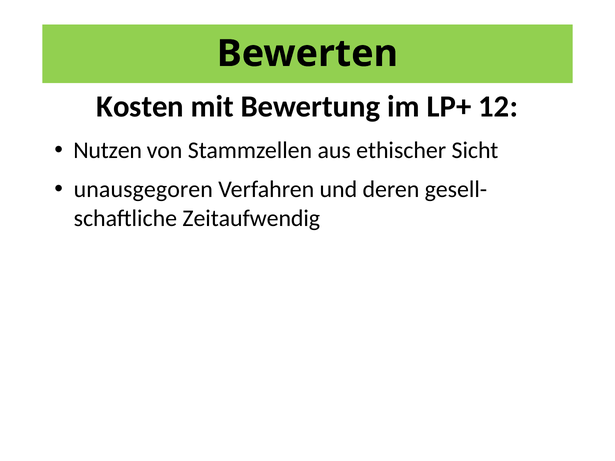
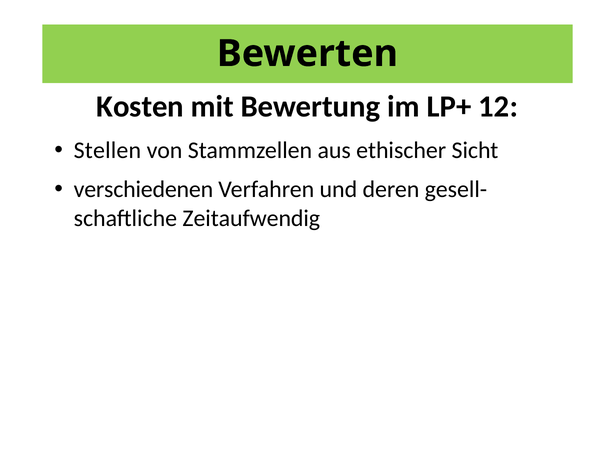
Nutzen: Nutzen -> Stellen (107, 151)
unausgegoren: unausgegoren -> verschiedenen (143, 190)
